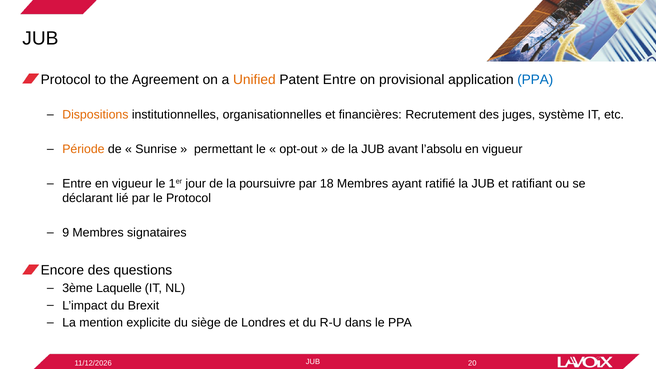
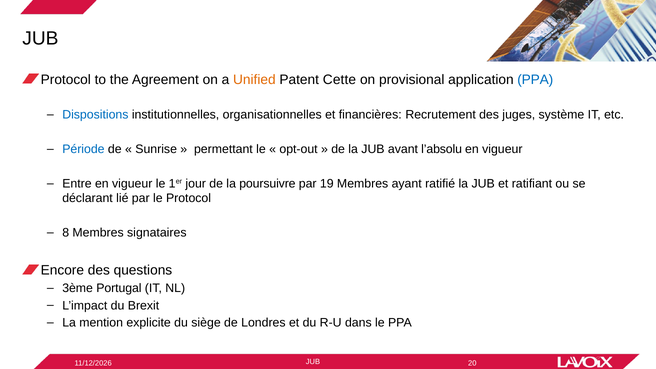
Patent Entre: Entre -> Cette (339, 80)
Dispositions colour: orange -> blue (95, 115)
Période colour: orange -> blue (83, 149)
18: 18 -> 19 (327, 184)
9: 9 -> 8 (66, 233)
Laquelle: Laquelle -> Portugal (119, 288)
